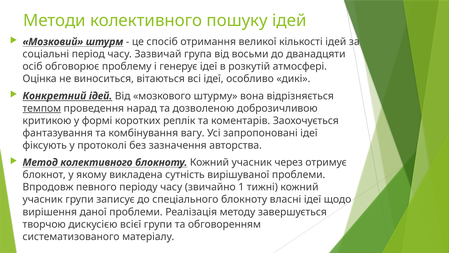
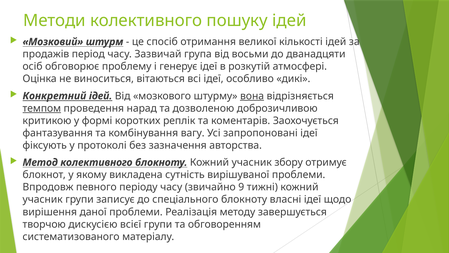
соціальні: соціальні -> продажів (46, 54)
вона underline: none -> present (252, 96)
через: через -> збору (289, 162)
1: 1 -> 9 (241, 187)
